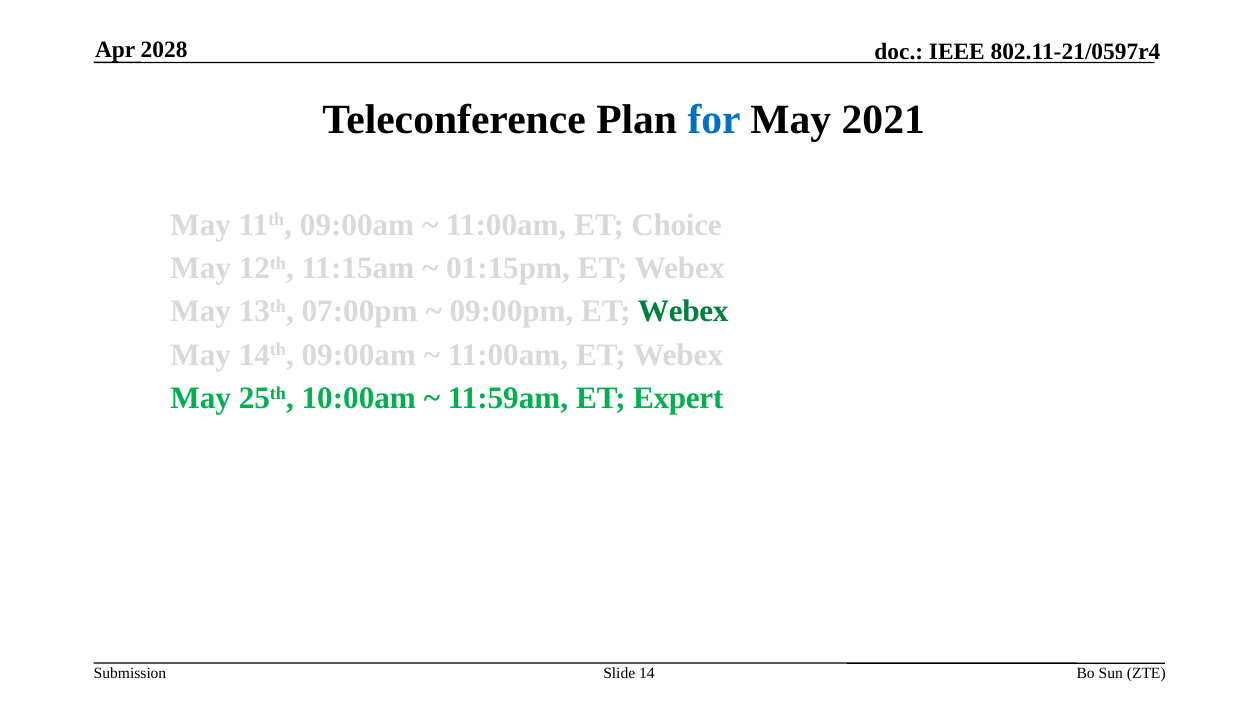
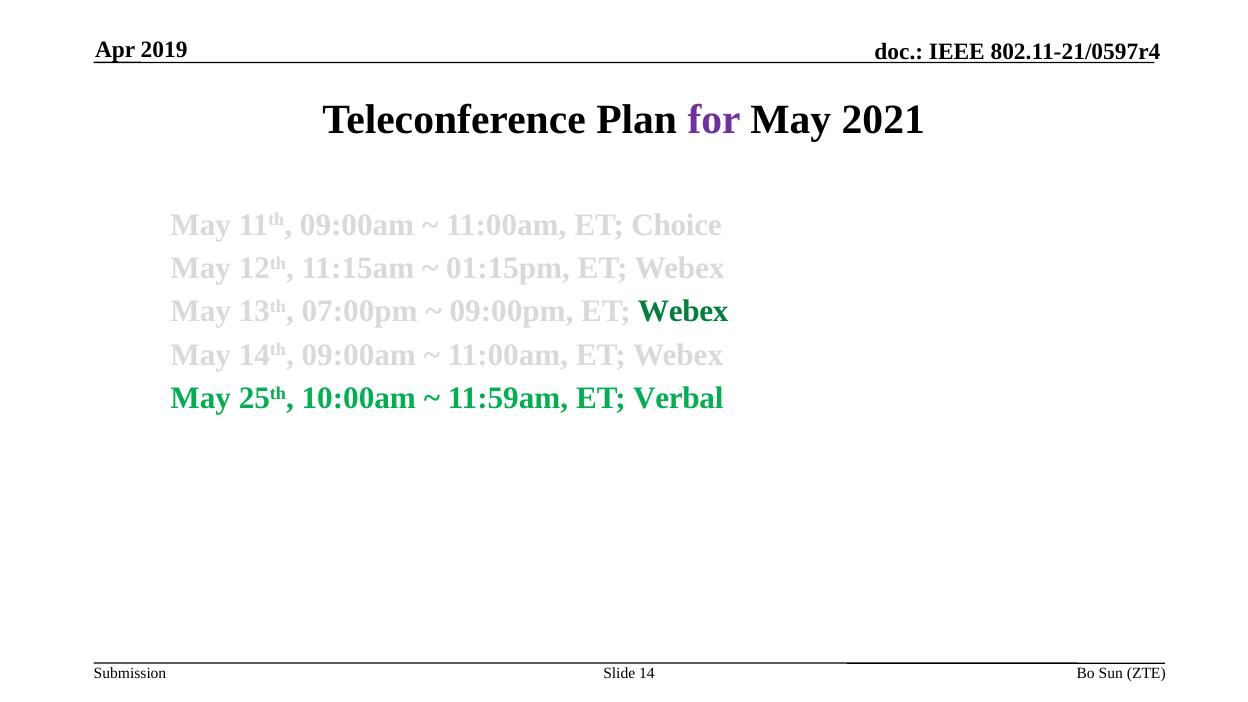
2028: 2028 -> 2019 (164, 50)
for colour: blue -> purple (714, 120)
Expert: Expert -> Verbal (678, 398)
